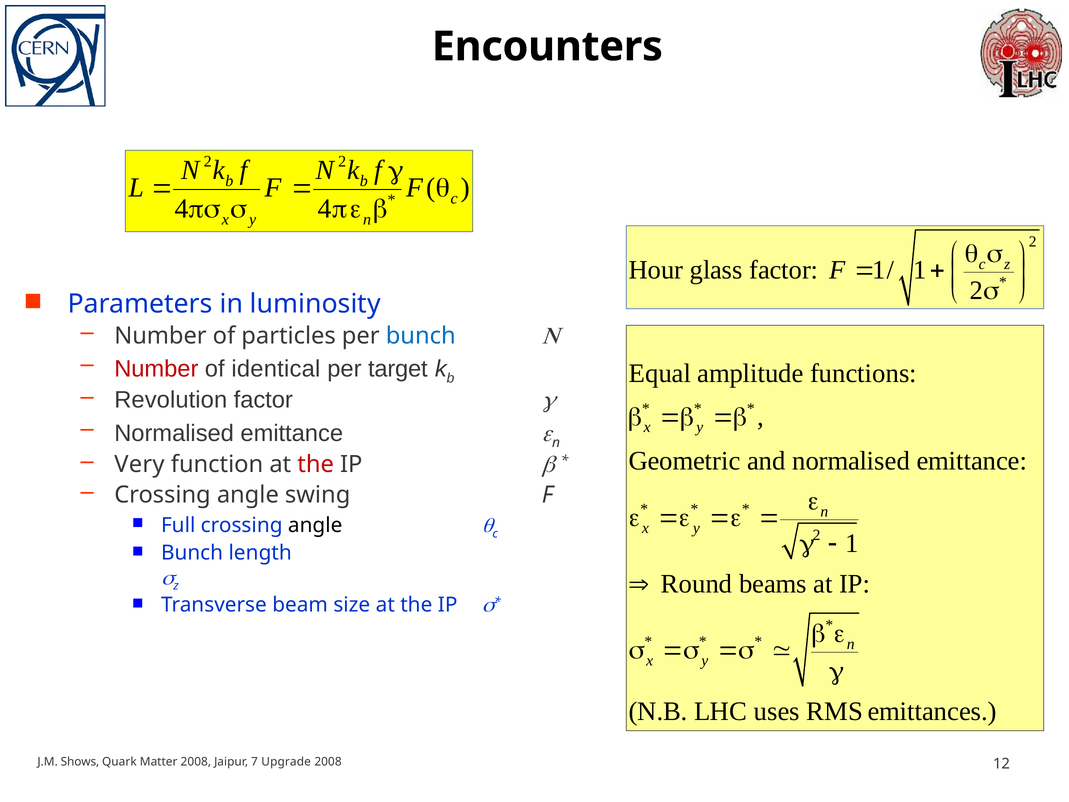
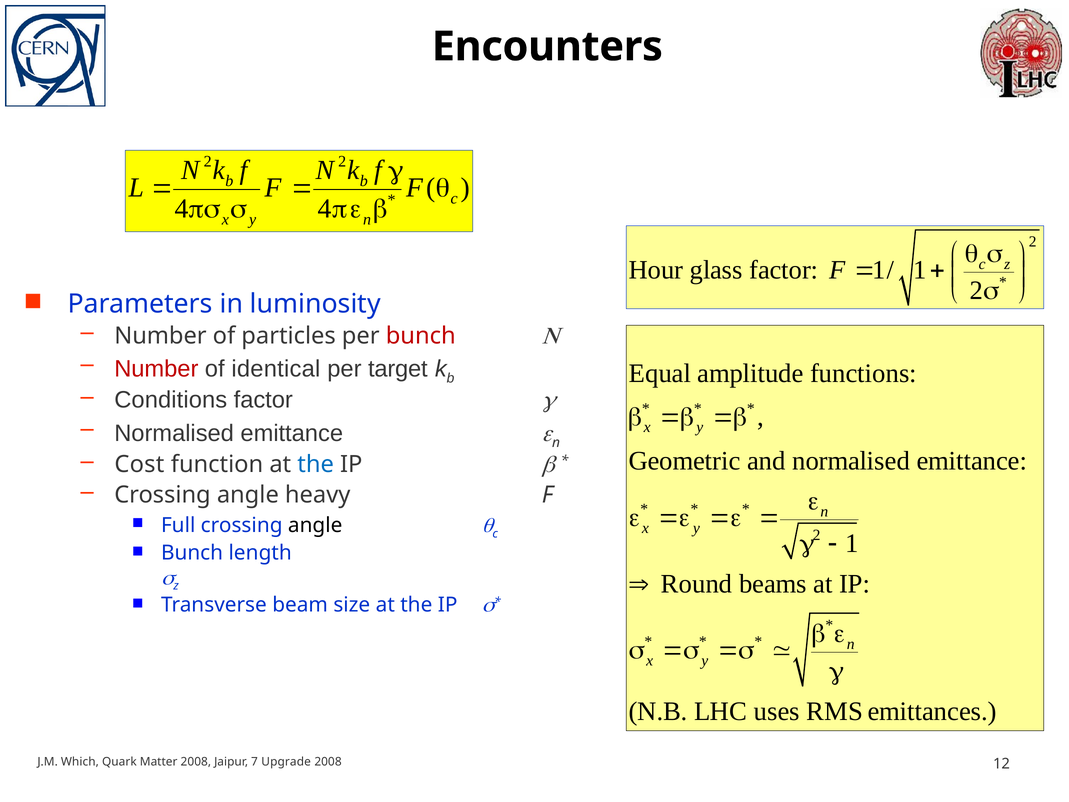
bunch colour: blue -> red (421, 336)
Revolution: Revolution -> Conditions (171, 400)
Very: Very -> Cost (139, 464)
the colour: red -> blue (316, 464)
swing: swing -> heavy (318, 495)
Shows: Shows -> Which (80, 762)
